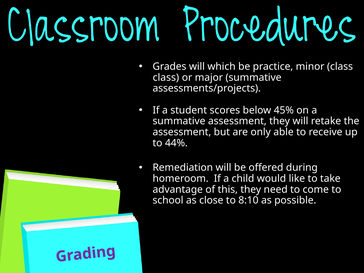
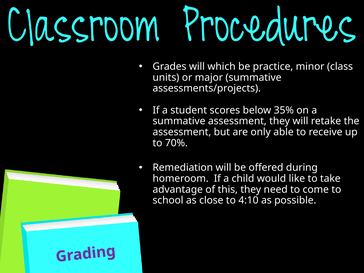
class: class -> units (166, 77)
45%: 45% -> 35% (284, 110)
44%: 44% -> 70% (176, 143)
8:10: 8:10 -> 4:10 (248, 200)
